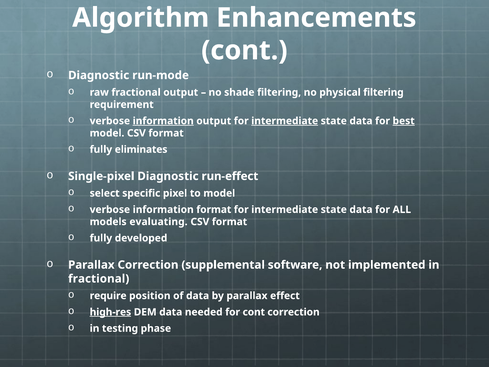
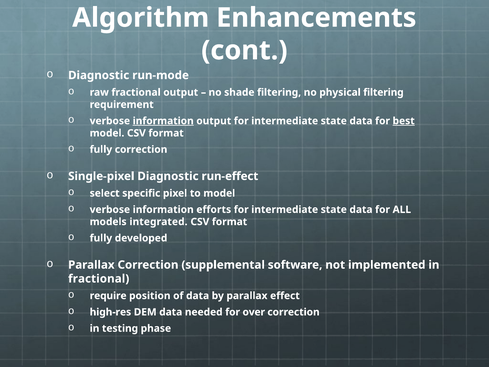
intermediate underline: present -> none (285, 121)
fully eliminates: eliminates -> correction (141, 149)
information format: format -> efforts (214, 209)
evaluating: evaluating -> integrated (158, 222)
high-res underline: present -> none (110, 312)
for cont: cont -> over (254, 312)
